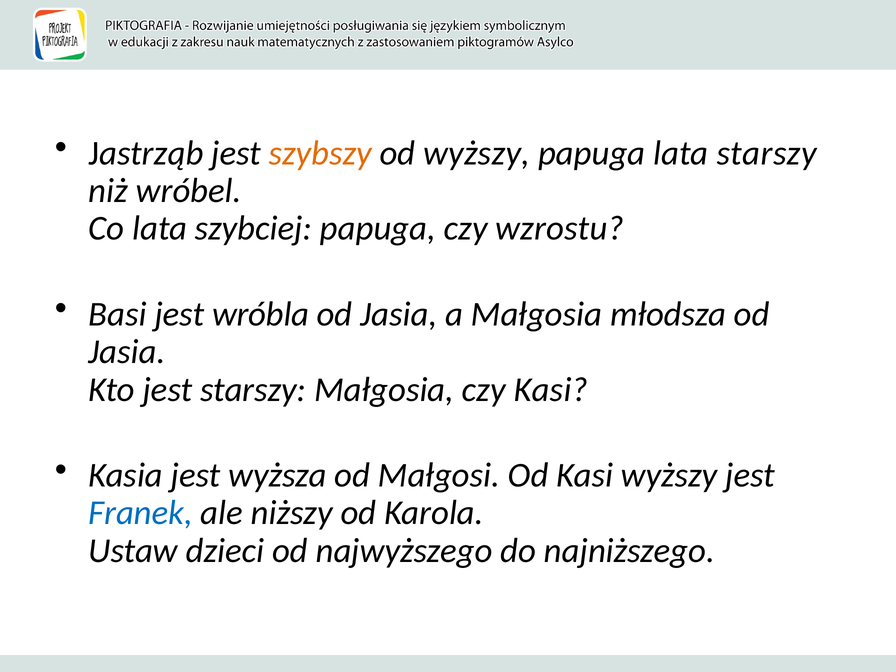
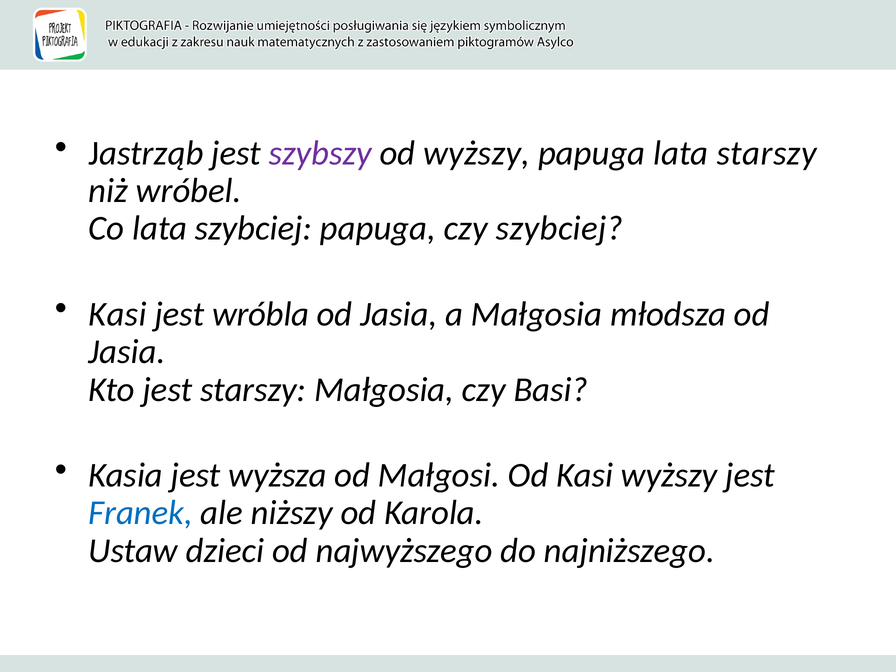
szybszy colour: orange -> purple (320, 153)
czy wzrostu: wzrostu -> szybciej (560, 228)
Basi: Basi -> Kasi (117, 314)
czy Kasi: Kasi -> Basi (551, 390)
